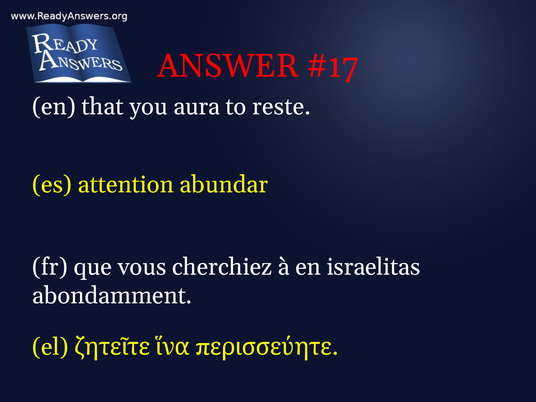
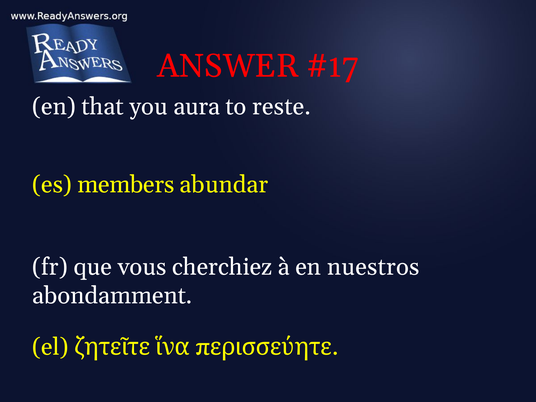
attention: attention -> members (126, 184)
israelitas: israelitas -> nuestros (373, 267)
